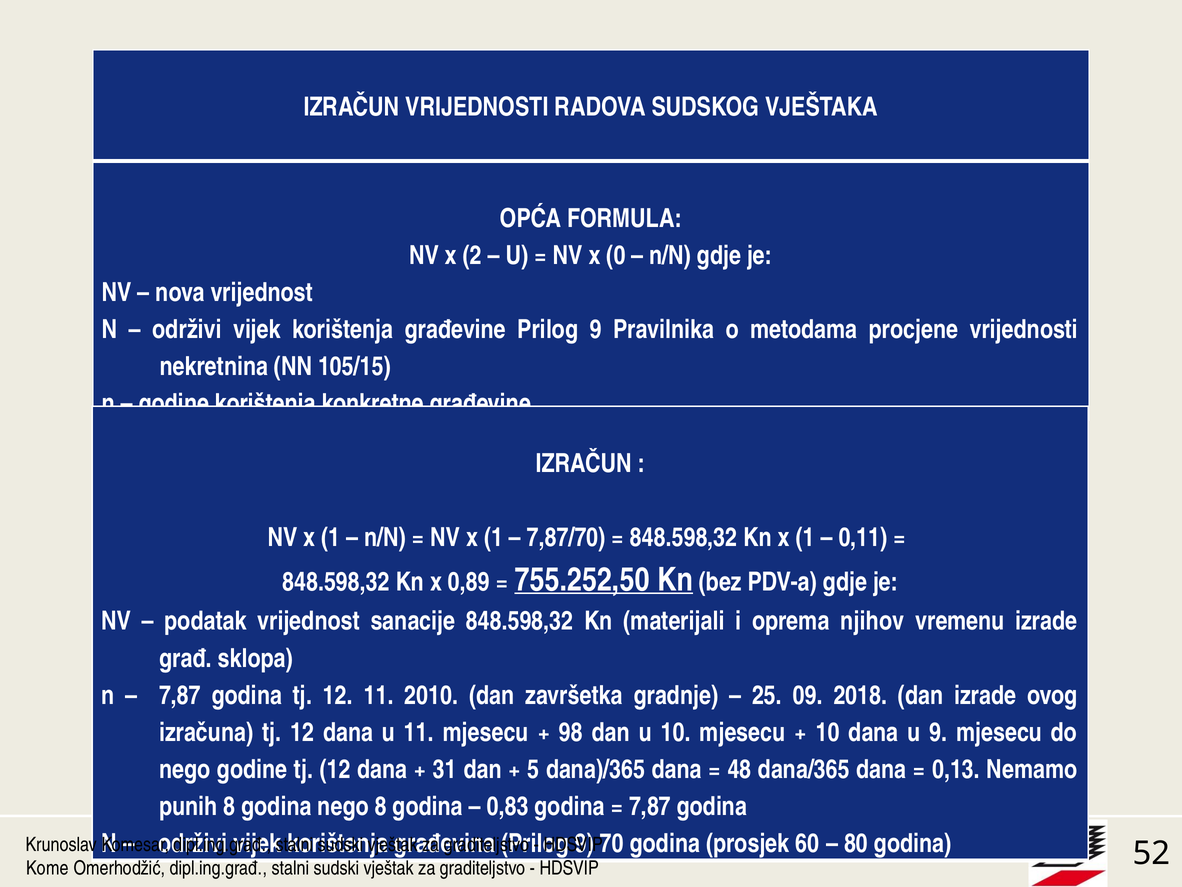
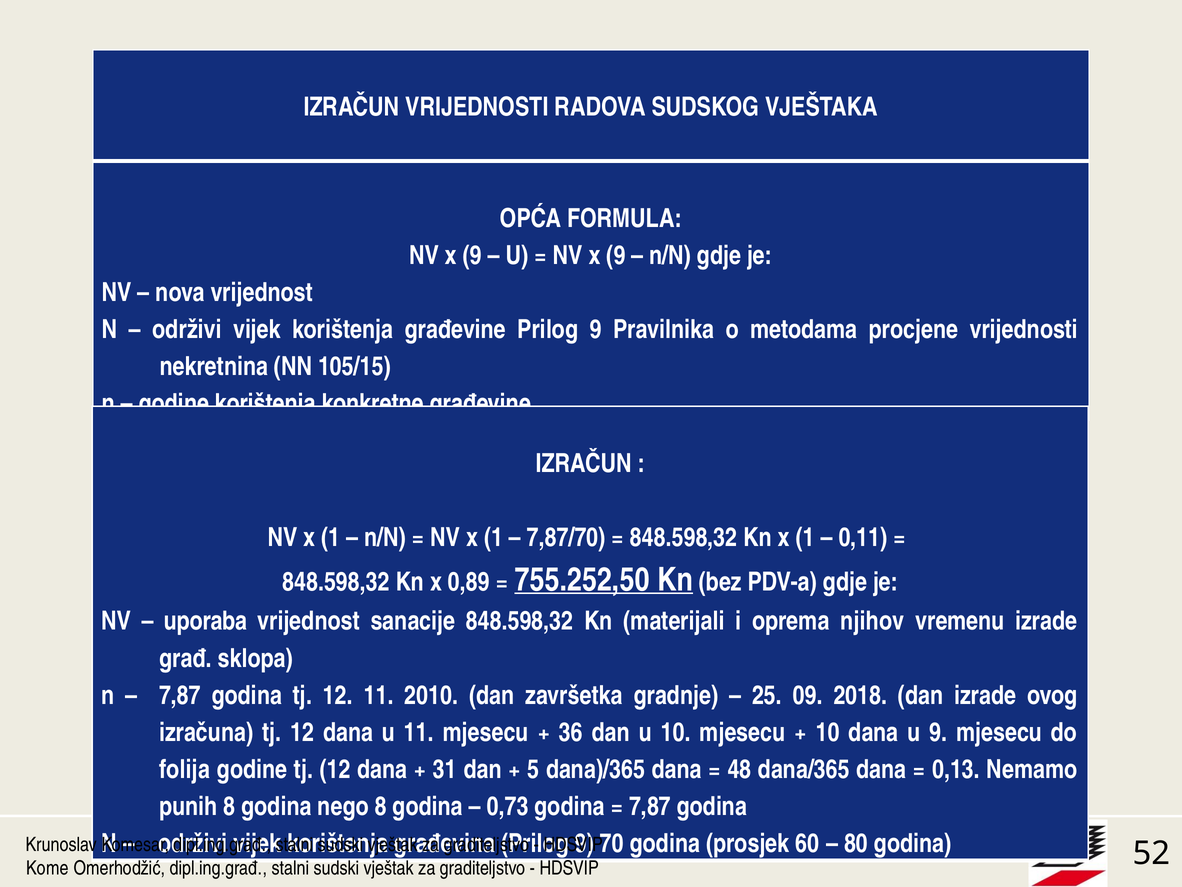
2: 2 -> 9 (472, 255)
0: 0 -> 9 (616, 255)
podatak: podatak -> uporaba (206, 621)
98: 98 -> 36 (571, 732)
nego: nego -> folija (185, 769)
0,83: 0,83 -> 0,73 (508, 806)
